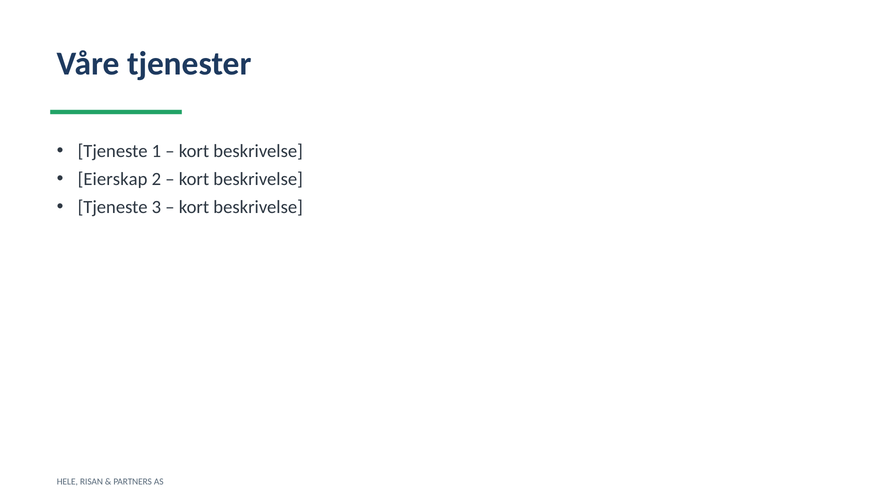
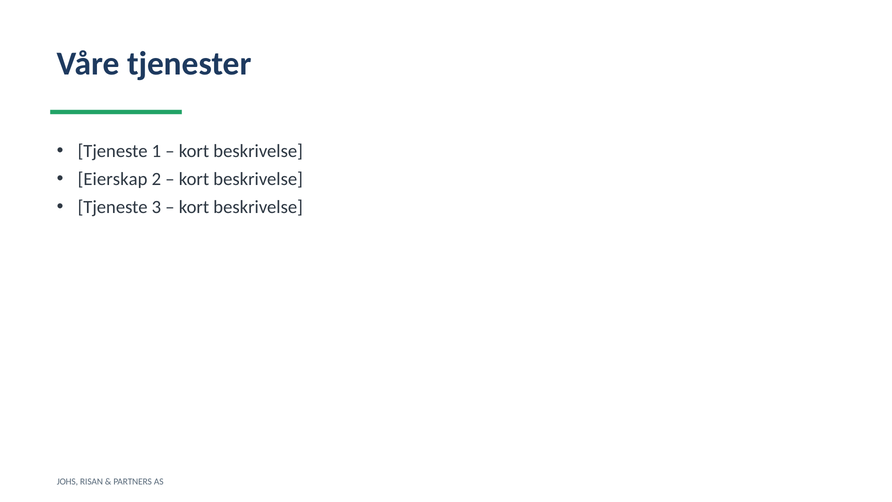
HELE: HELE -> JOHS (67, 481)
